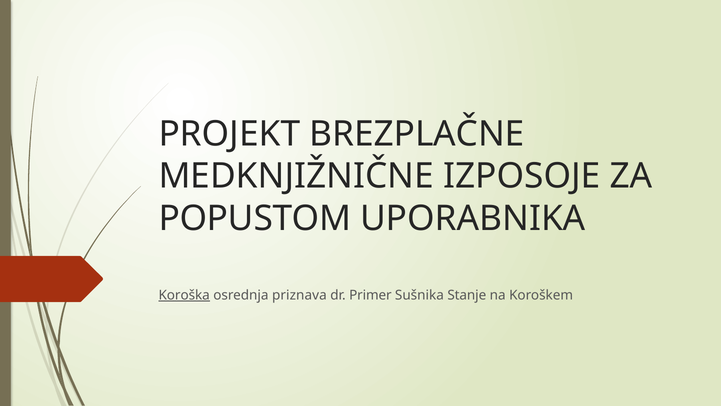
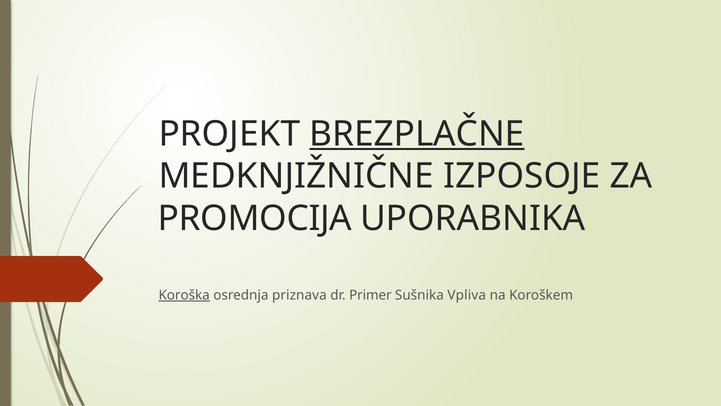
BREZPLAČNE underline: none -> present (417, 134)
POPUSTOM: POPUSTOM -> PROMOCIJA (255, 219)
Stanje: Stanje -> Vpliva (467, 295)
